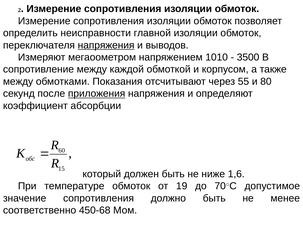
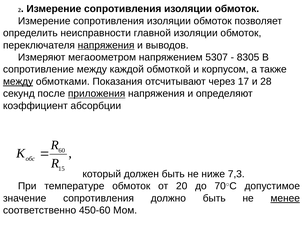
1010: 1010 -> 5307 (217, 57)
3500: 3500 -> 8305 (248, 57)
между underline: none -> present (18, 82)
55: 55 -> 17 (243, 82)
80: 80 -> 28 (266, 82)
1,6: 1,6 -> 7,3 (236, 174)
19: 19 -> 20 (182, 186)
менее underline: none -> present (285, 198)
450-68: 450-68 -> 450-60 (95, 211)
